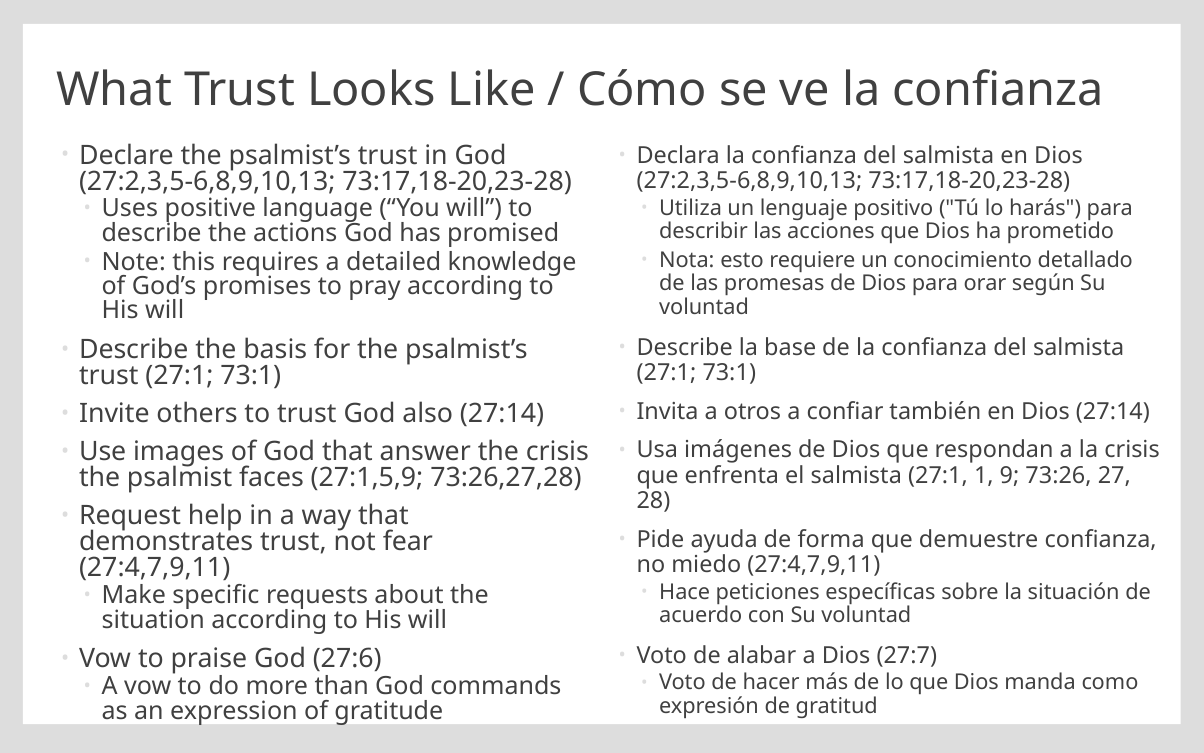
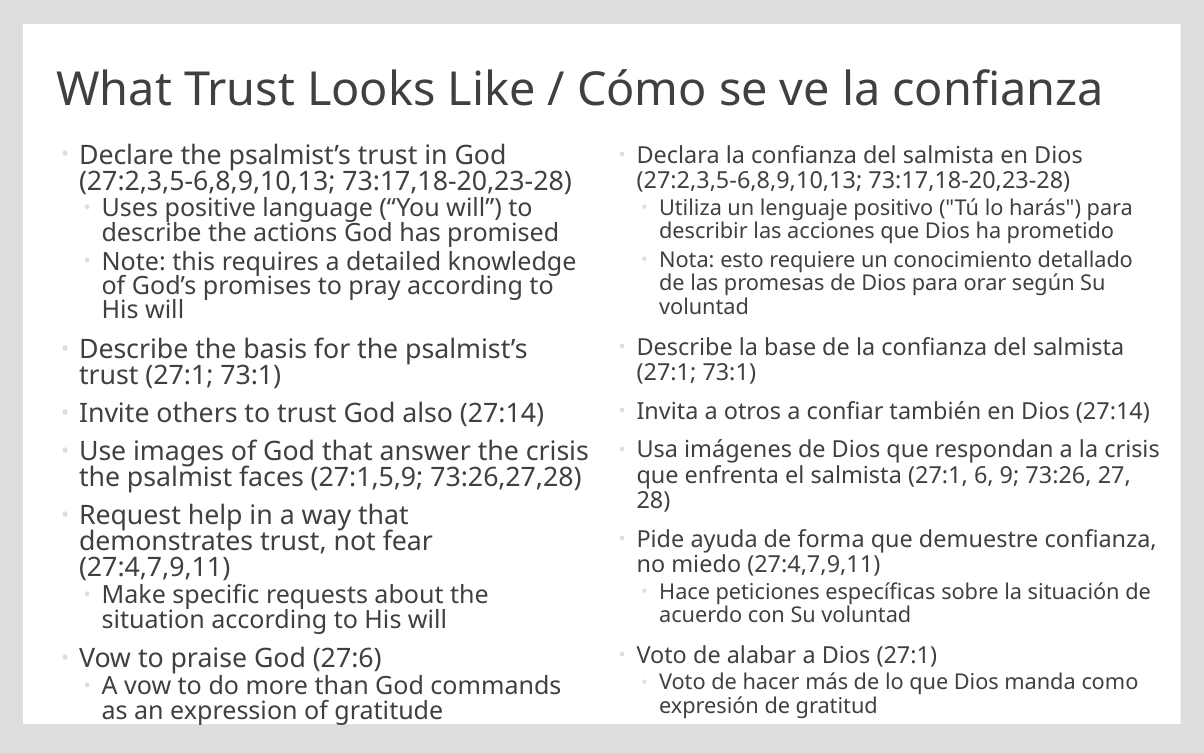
1: 1 -> 6 (984, 475)
Dios 27:7: 27:7 -> 27:1 (907, 655)
